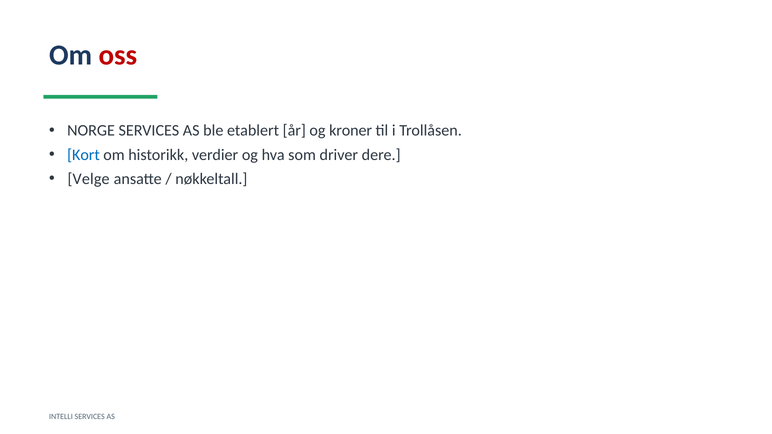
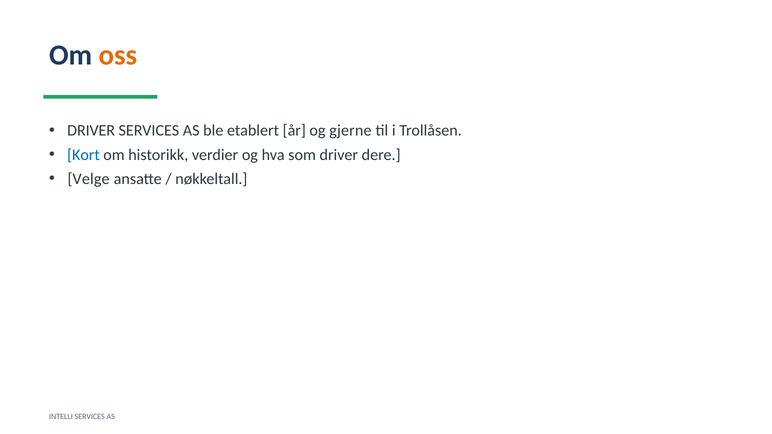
oss colour: red -> orange (118, 55)
NORGE: NORGE -> DRIVER (91, 131)
kroner: kroner -> gjerne (350, 131)
